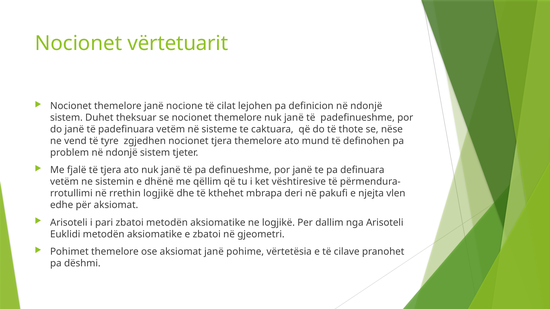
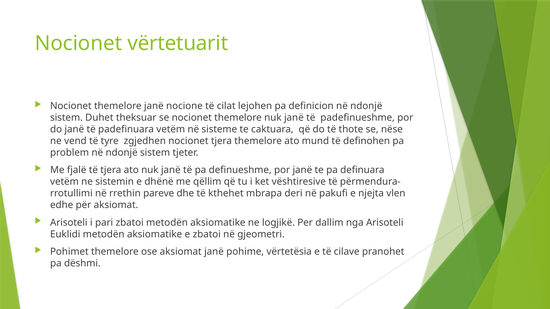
rrethin logjikë: logjikë -> pareve (159, 194)
